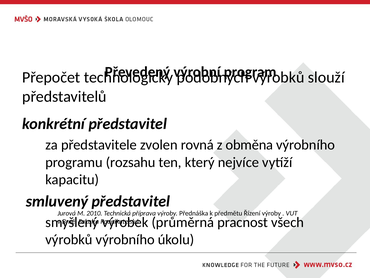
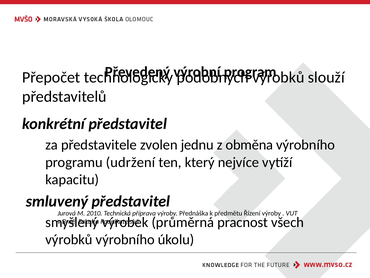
rovná: rovná -> jednu (197, 145)
rozsahu: rozsahu -> udržení (131, 162)
